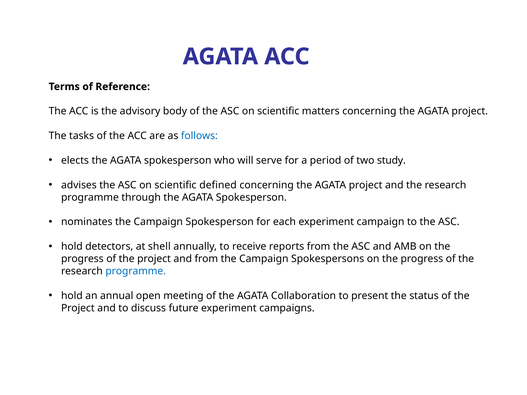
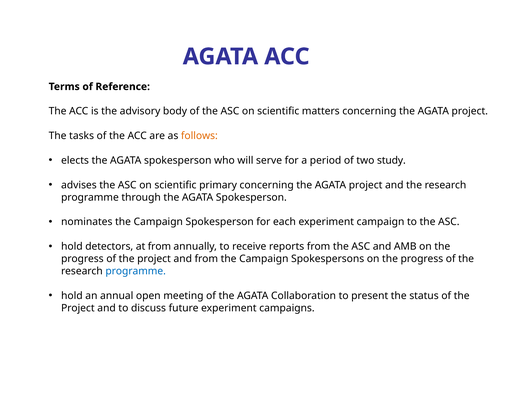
follows colour: blue -> orange (199, 136)
defined: defined -> primary (218, 185)
at shell: shell -> from (159, 247)
